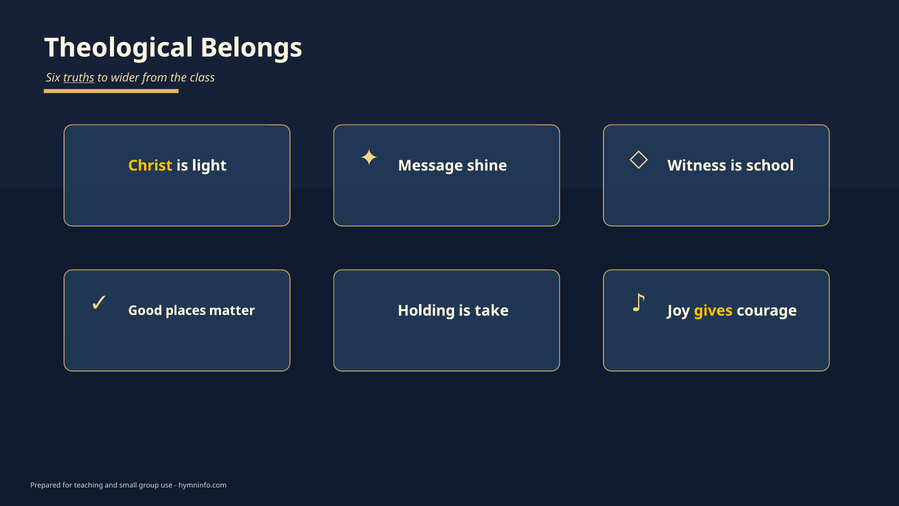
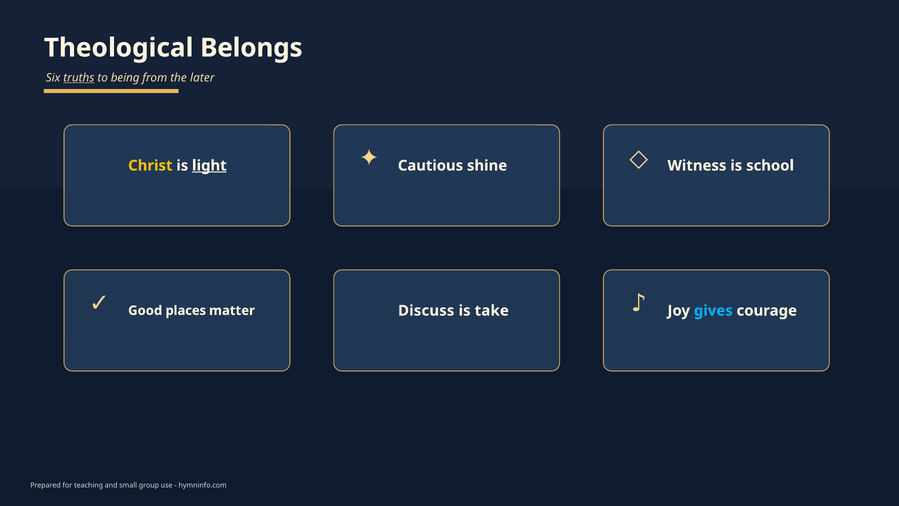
wider: wider -> being (125, 78)
class: class -> later (202, 78)
light underline: none -> present (209, 166)
Message: Message -> Cautious (430, 166)
Holding: Holding -> Discuss (426, 310)
gives colour: yellow -> light blue (713, 310)
